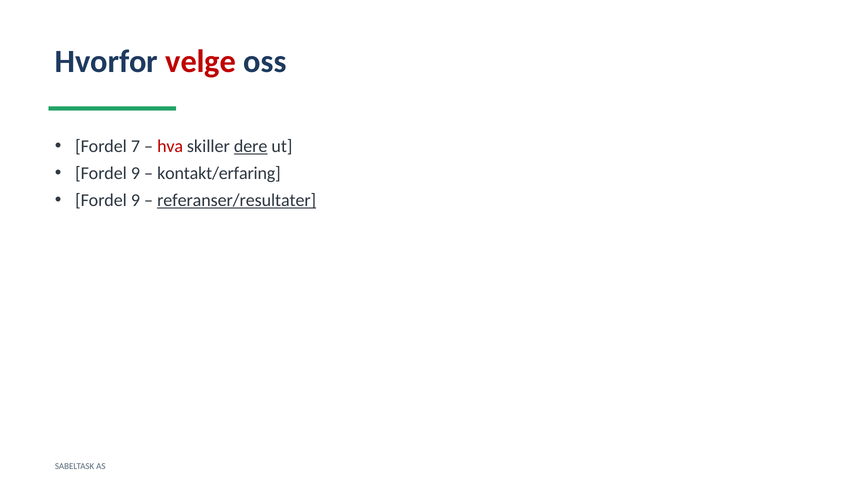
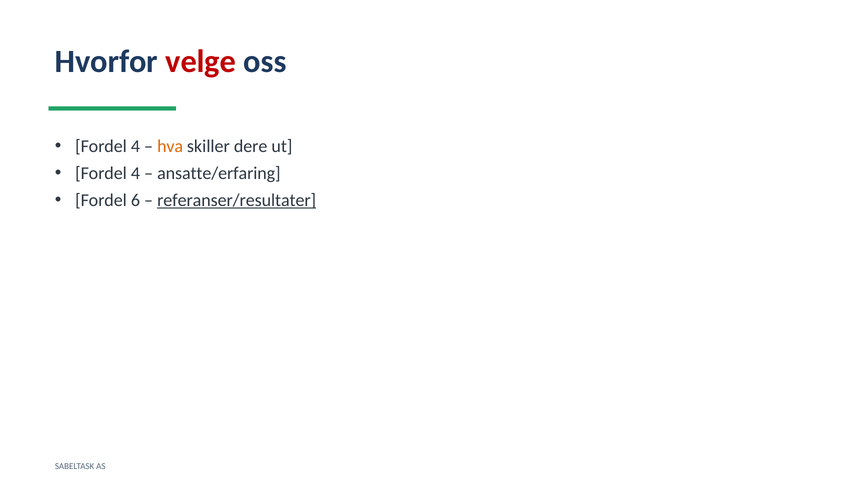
7: 7 -> 4 (135, 146)
hva colour: red -> orange (170, 146)
dere underline: present -> none (251, 146)
9: 9 -> 4 (135, 173)
kontakt/erfaring: kontakt/erfaring -> ansatte/erfaring (219, 173)
9: 9 -> 6 (135, 200)
